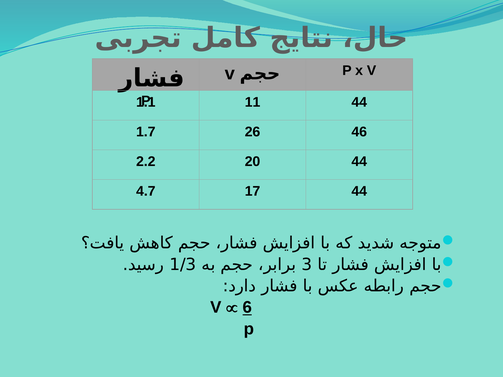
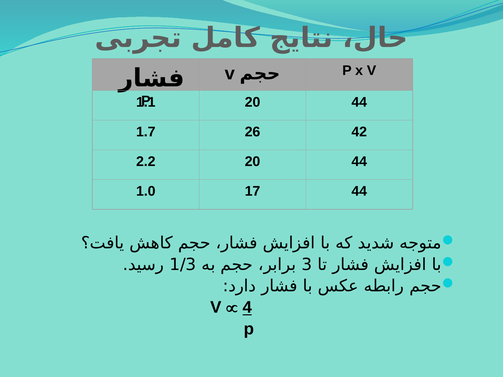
11: 11 -> 20 (253, 102)
46: 46 -> 42 (359, 132)
4.7: 4.7 -> 1.0 (146, 191)
6: 6 -> 4 (247, 308)
